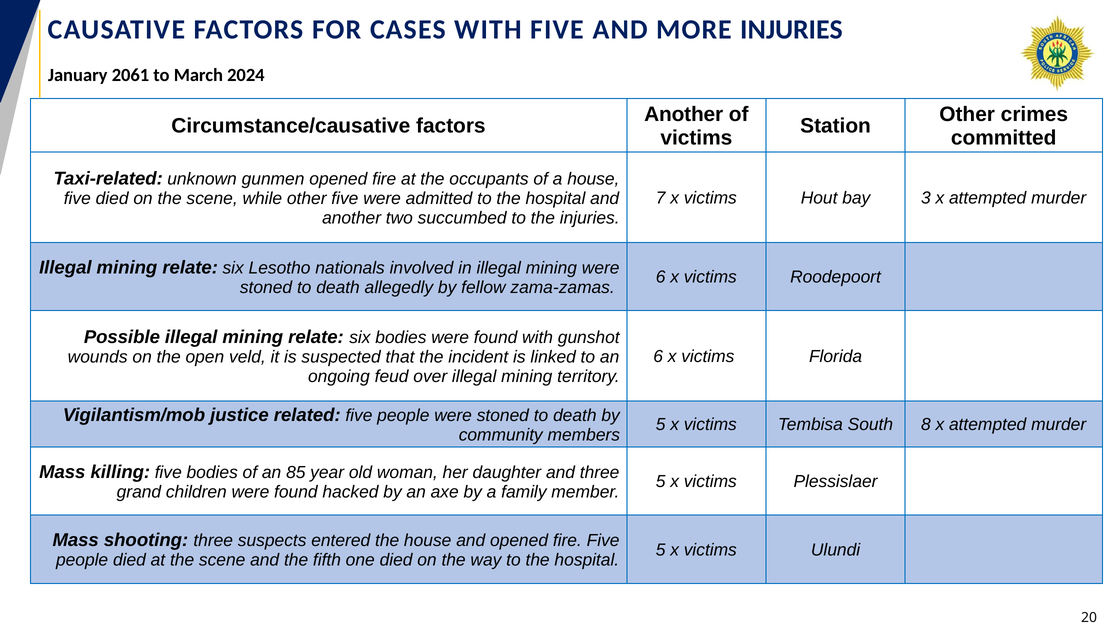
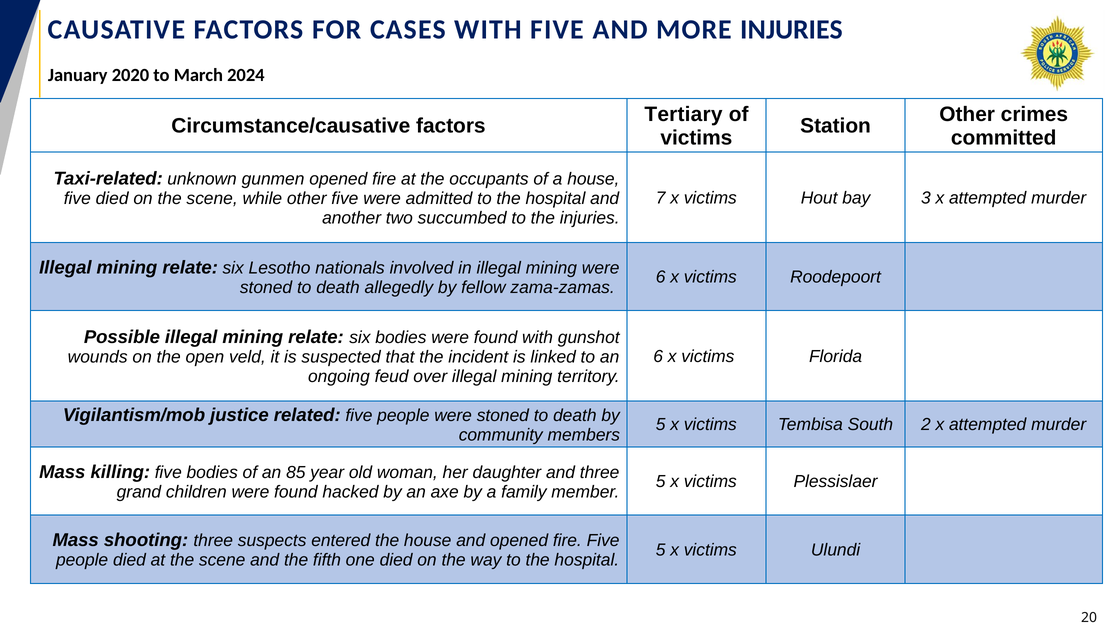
2061: 2061 -> 2020 (130, 75)
Another: Another -> Tertiary (683, 115)
8: 8 -> 2 (926, 425)
